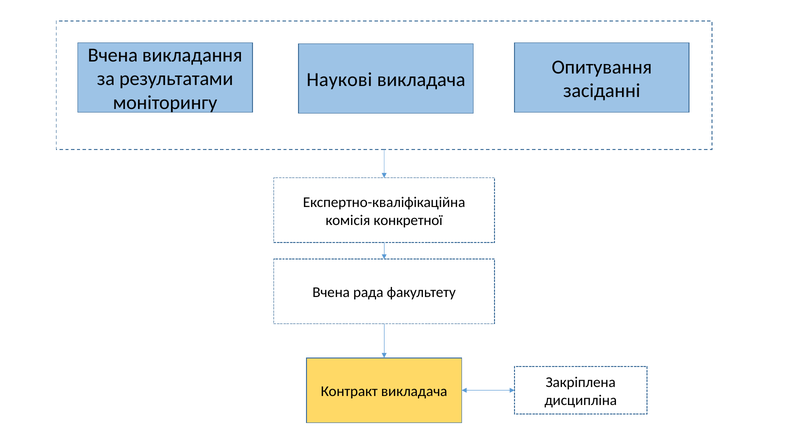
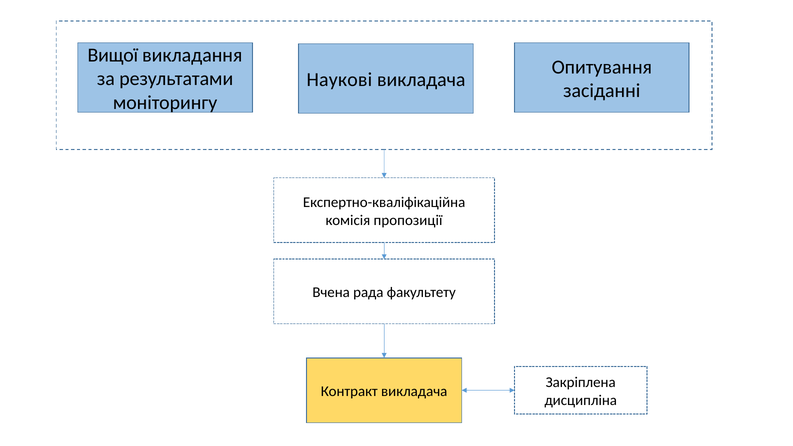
Вчена: Вчена -> Вищої (113, 55)
конкретної: конкретної -> пропозиції (408, 220)
